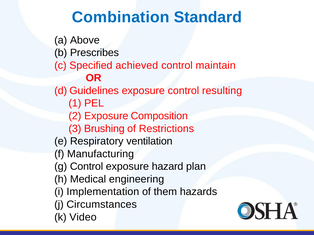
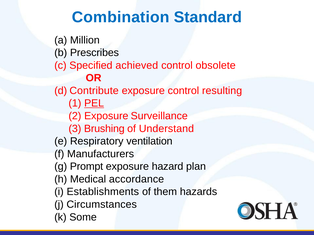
Above: Above -> Million (85, 40)
maintain: maintain -> obsolete (216, 65)
Guidelines: Guidelines -> Contribute (94, 91)
PEL underline: none -> present (94, 104)
Composition: Composition -> Surveillance (159, 116)
Restrictions: Restrictions -> Understand (166, 129)
Manufacturing: Manufacturing -> Manufacturers (101, 154)
g Control: Control -> Prompt (87, 167)
engineering: engineering -> accordance (137, 180)
Implementation: Implementation -> Establishments (103, 192)
Video: Video -> Some (83, 218)
